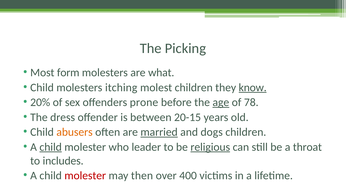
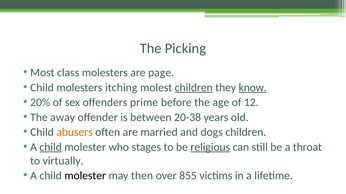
form: form -> class (68, 73)
what: what -> page (161, 73)
children underline: none -> present (194, 88)
prone: prone -> prime (144, 103)
age underline: present -> none (221, 103)
78: 78 -> 12 (251, 103)
dress: dress -> away (63, 118)
20-15: 20-15 -> 20-38 (188, 118)
married underline: present -> none (159, 133)
leader: leader -> stages (146, 147)
includes: includes -> virtually (63, 161)
molester colour: red -> black (85, 176)
400: 400 -> 855 (188, 176)
